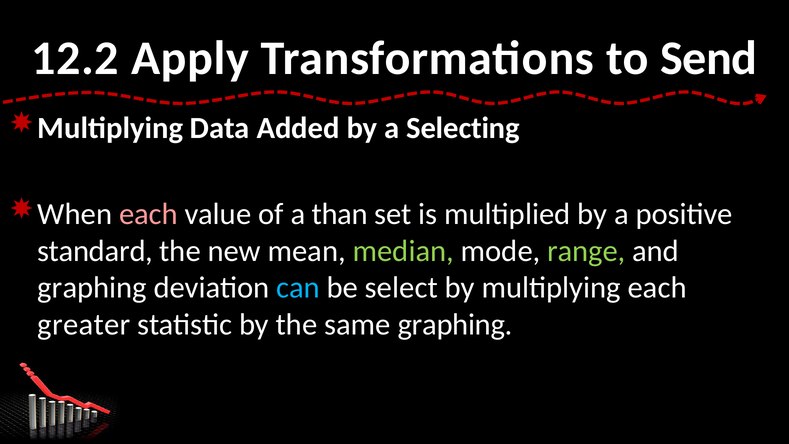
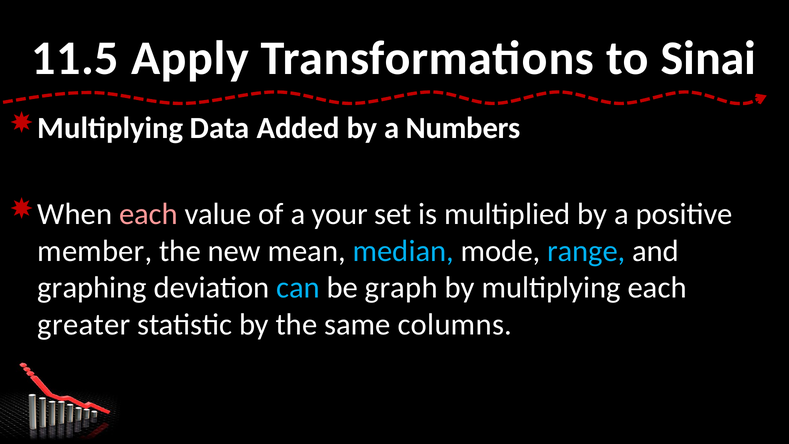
12.2: 12.2 -> 11.5 (75, 58)
Send: Send -> Sinai (709, 58)
Selecting: Selecting -> Numbers (463, 128)
than: than -> your (340, 214)
standard: standard -> member (95, 251)
median colour: light green -> light blue (403, 251)
range colour: light green -> light blue (586, 251)
select: select -> graph (401, 288)
same graphing: graphing -> columns (455, 325)
